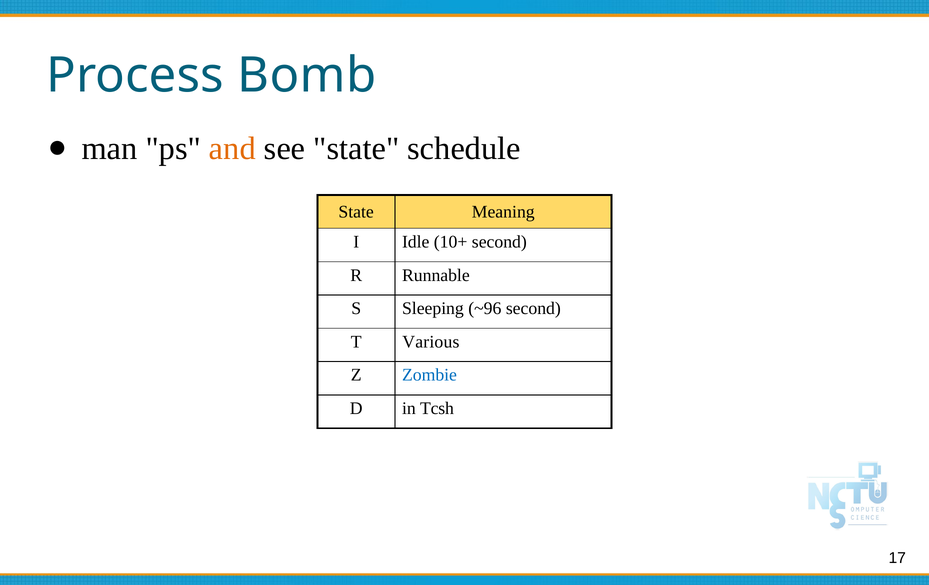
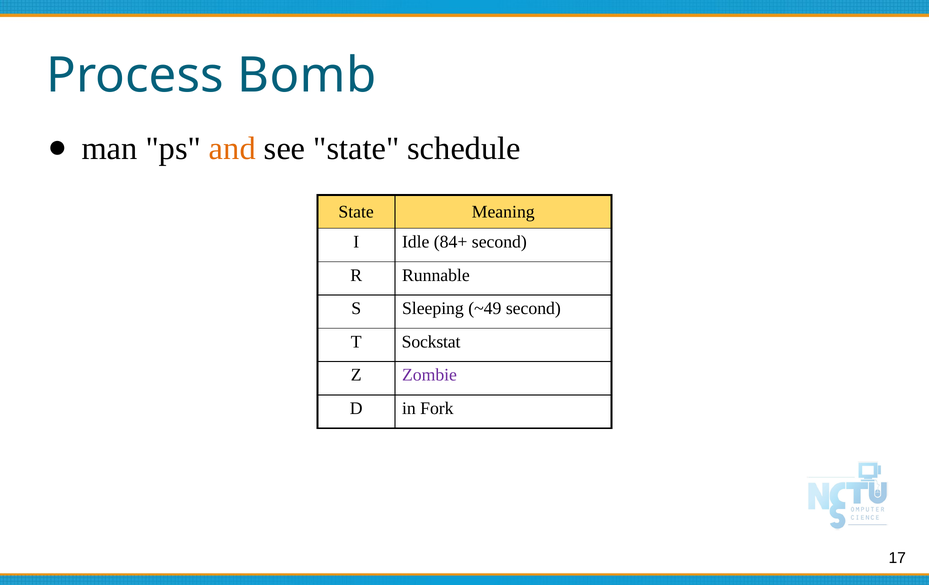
10+: 10+ -> 84+ (451, 242)
~96: ~96 -> ~49 (485, 309)
Various: Various -> Sockstat (431, 342)
Zombie colour: blue -> purple (429, 375)
Tcsh: Tcsh -> Fork (437, 409)
